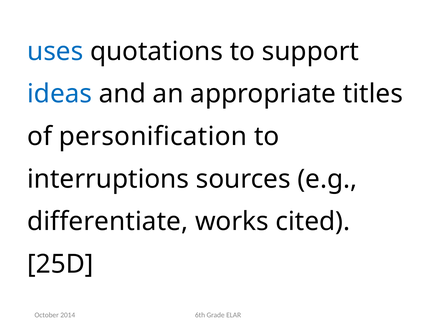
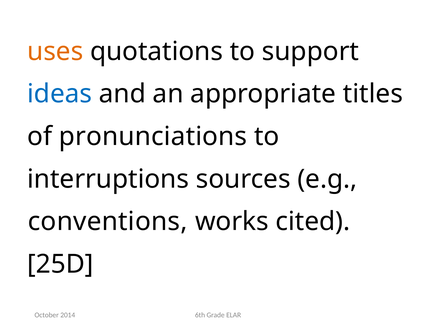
uses colour: blue -> orange (55, 51)
personification: personification -> pronunciations (153, 136)
differentiate: differentiate -> conventions (108, 221)
